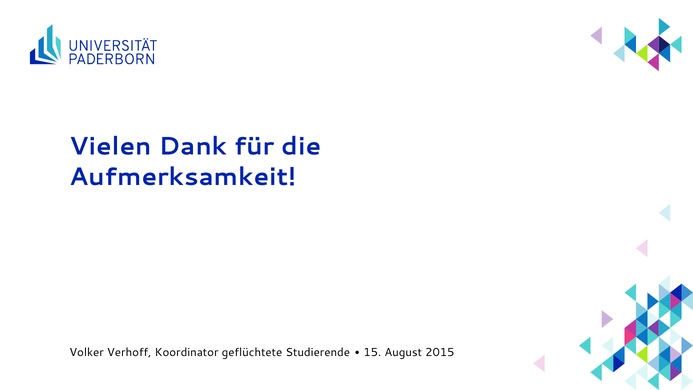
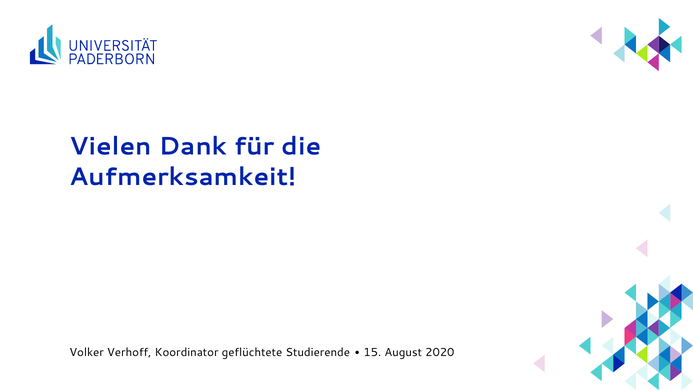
2015: 2015 -> 2020 (440, 352)
